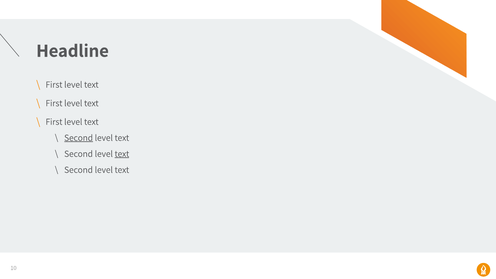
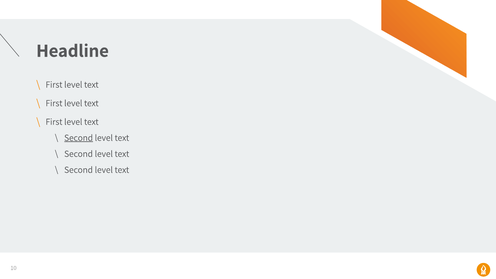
text underline: present -> none (122, 154)
